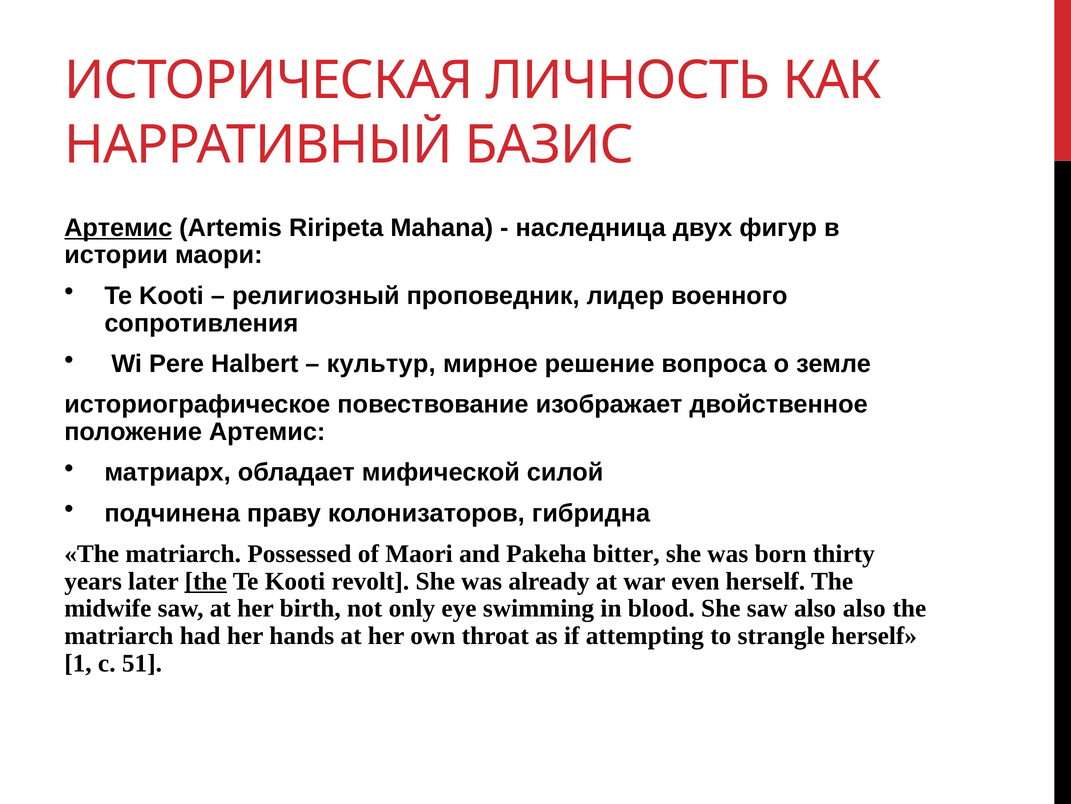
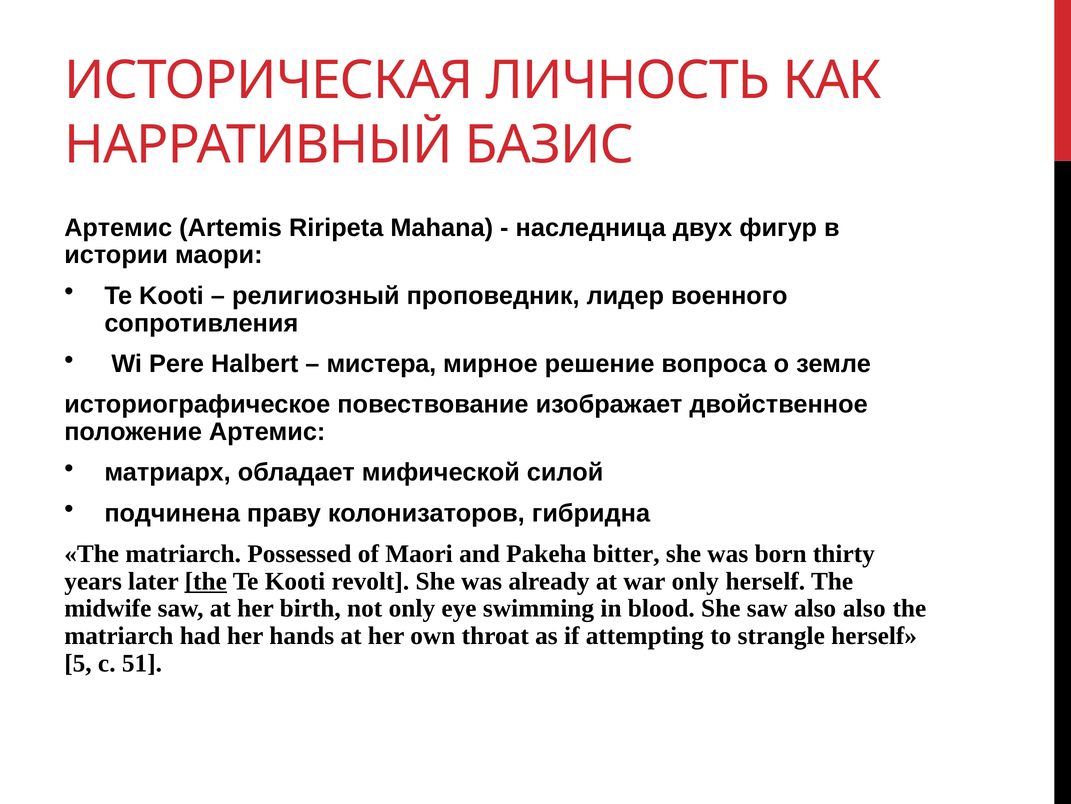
Артемис underline: present -> none (118, 228)
культур: культур -> мистера (381, 364)
war even: even -> only (695, 581)
1: 1 -> 5 (78, 663)
